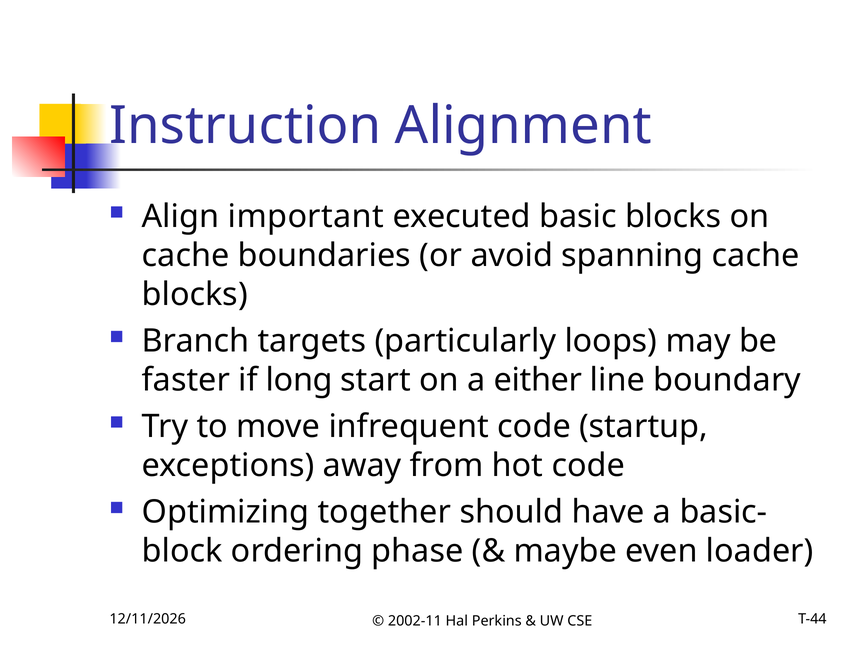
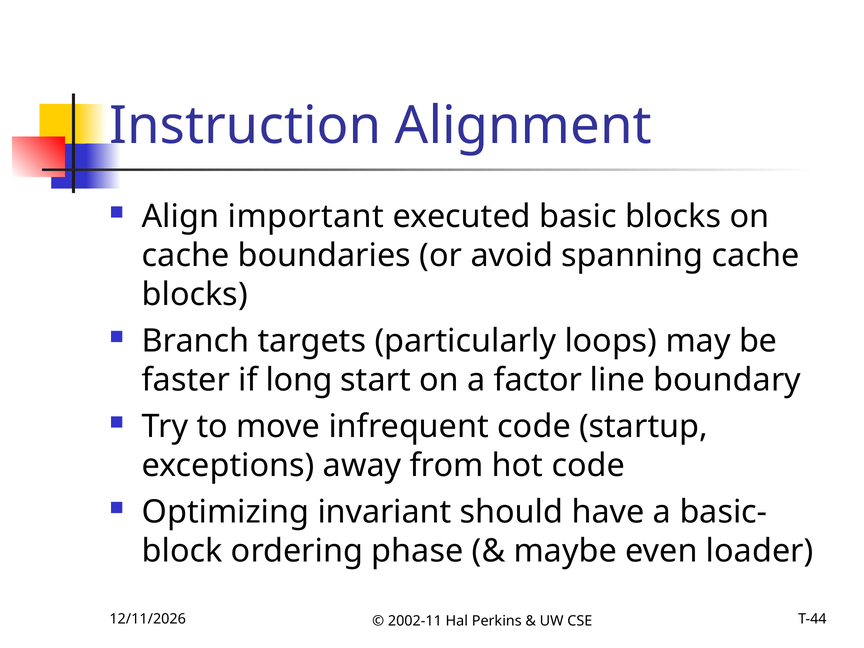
either: either -> factor (538, 380)
together: together -> invariant (385, 512)
